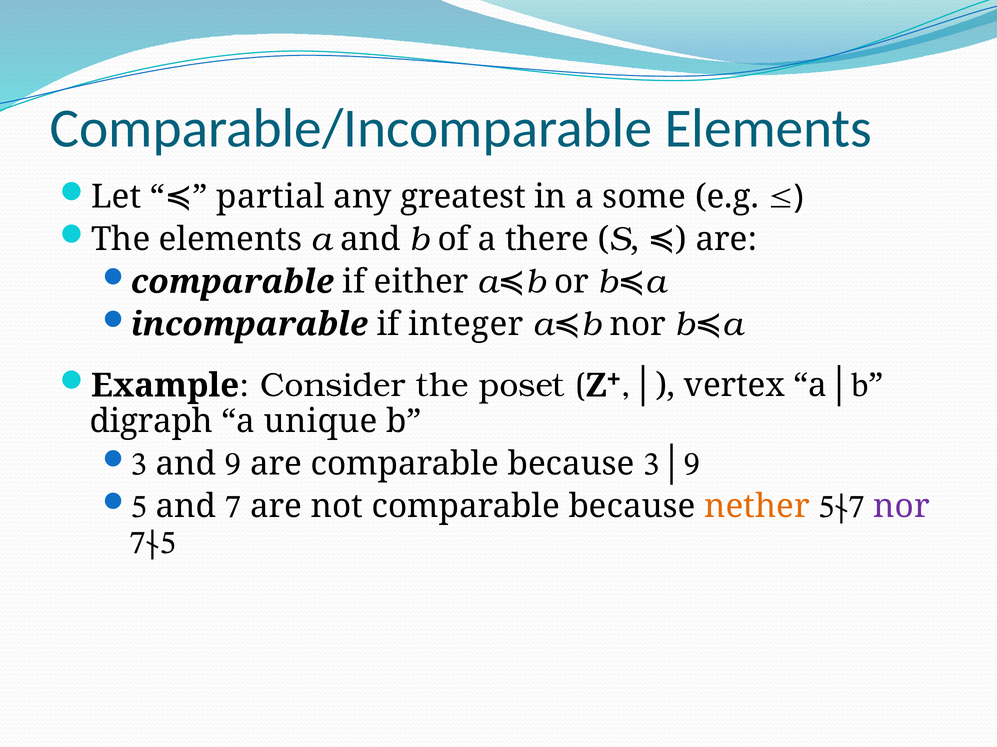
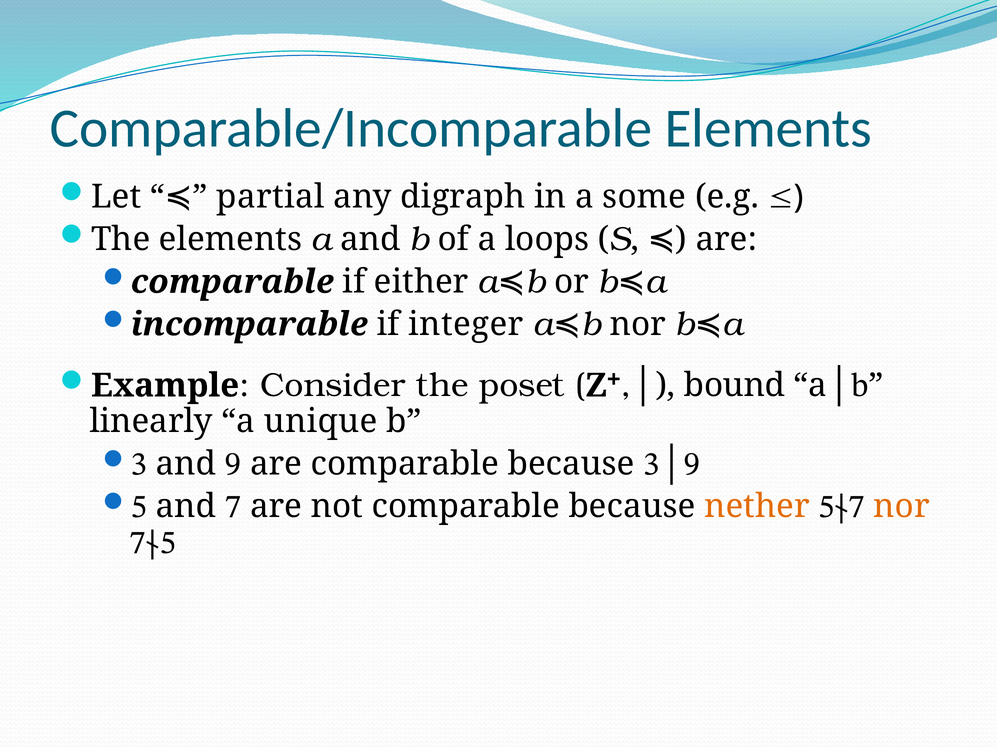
greatest: greatest -> digraph (463, 197)
there: there -> loops (547, 240)
vertex: vertex -> bound (735, 386)
digraph: digraph -> linearly (151, 422)
nor colour: purple -> orange (902, 507)
